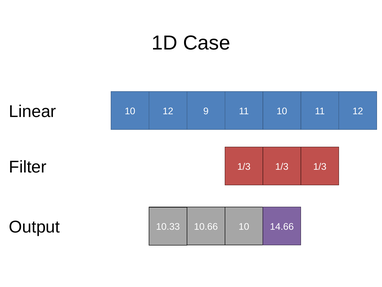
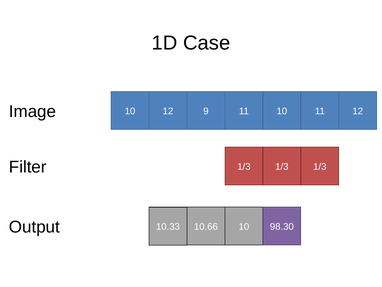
Linear: Linear -> Image (33, 111)
14.66: 14.66 -> 98.30 (282, 226)
